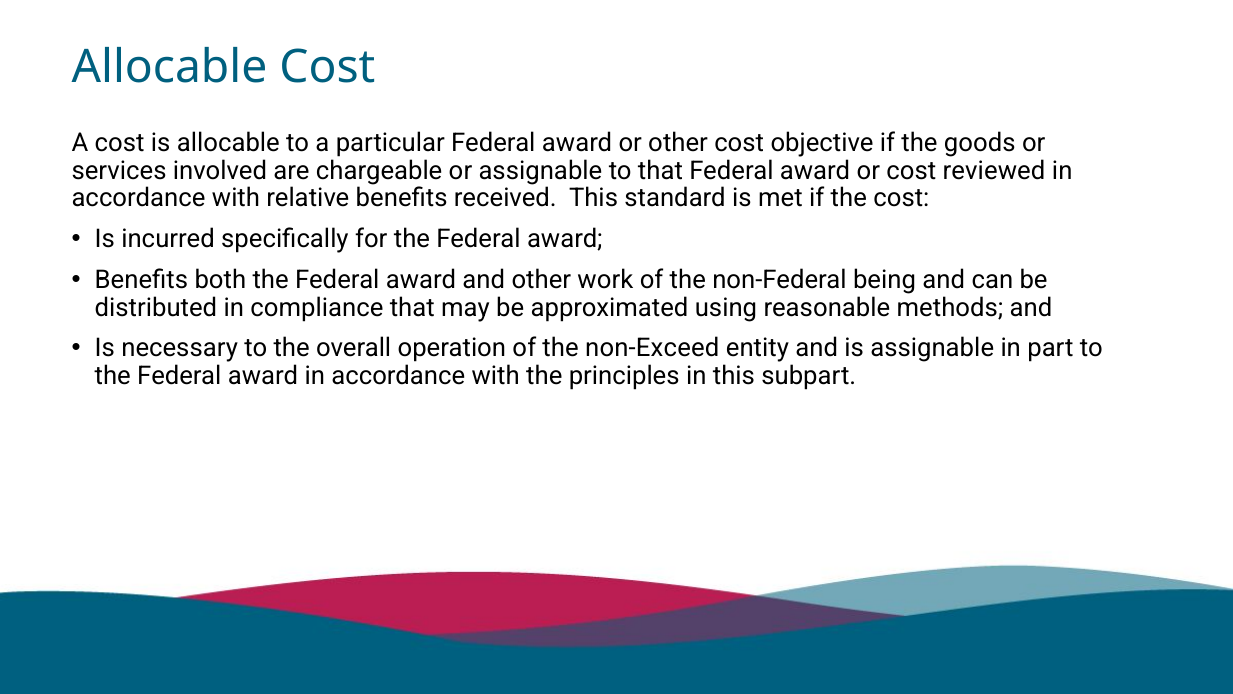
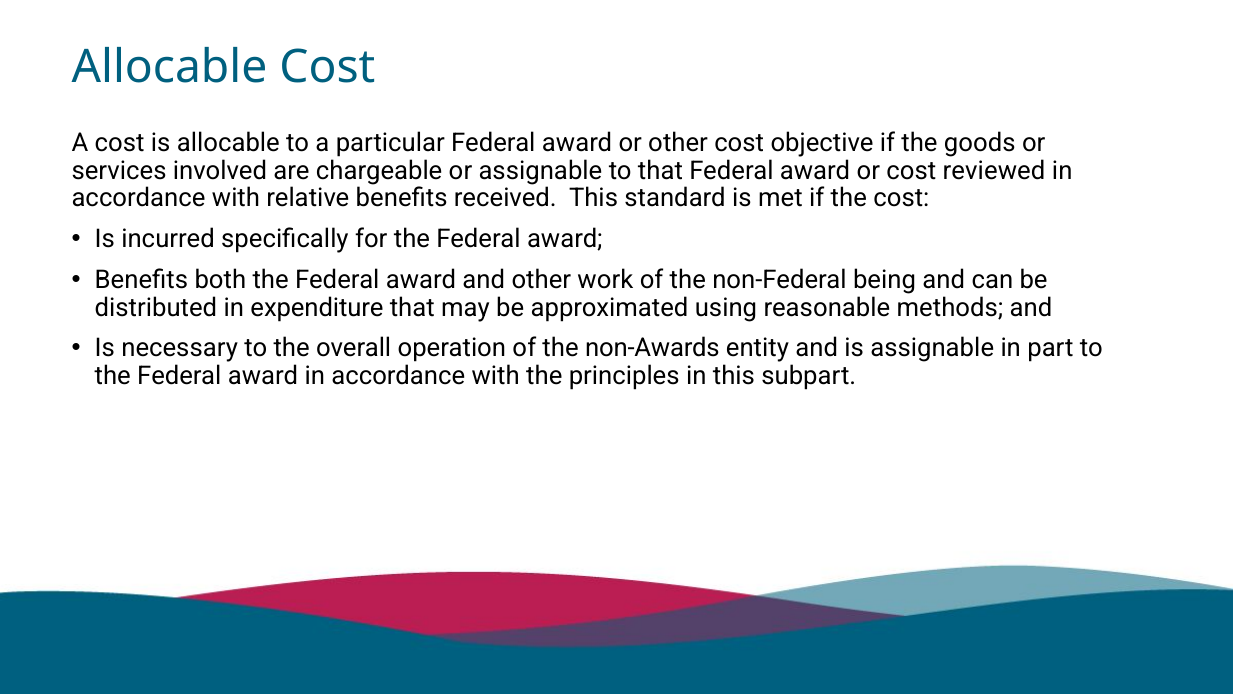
compliance: compliance -> expenditure (317, 307)
non-Exceed: non-Exceed -> non-Awards (652, 348)
